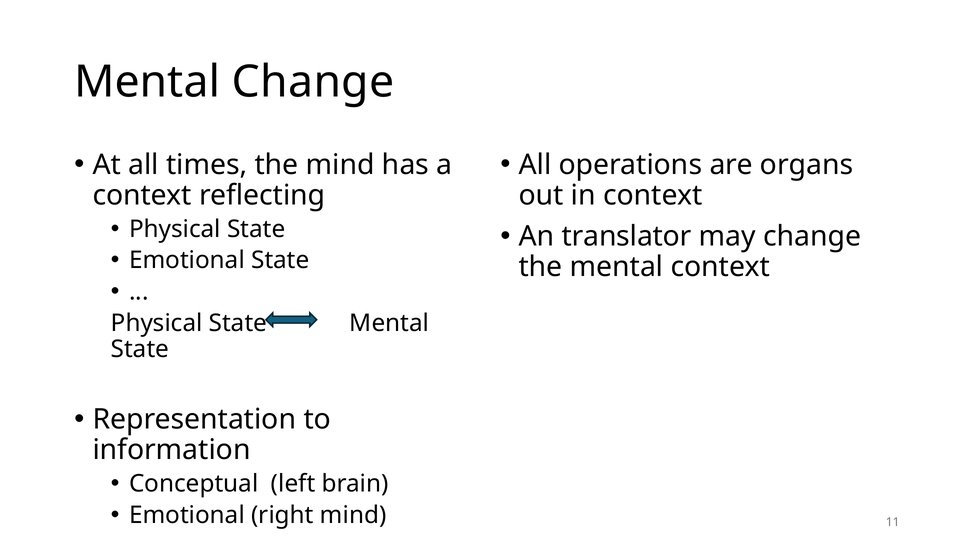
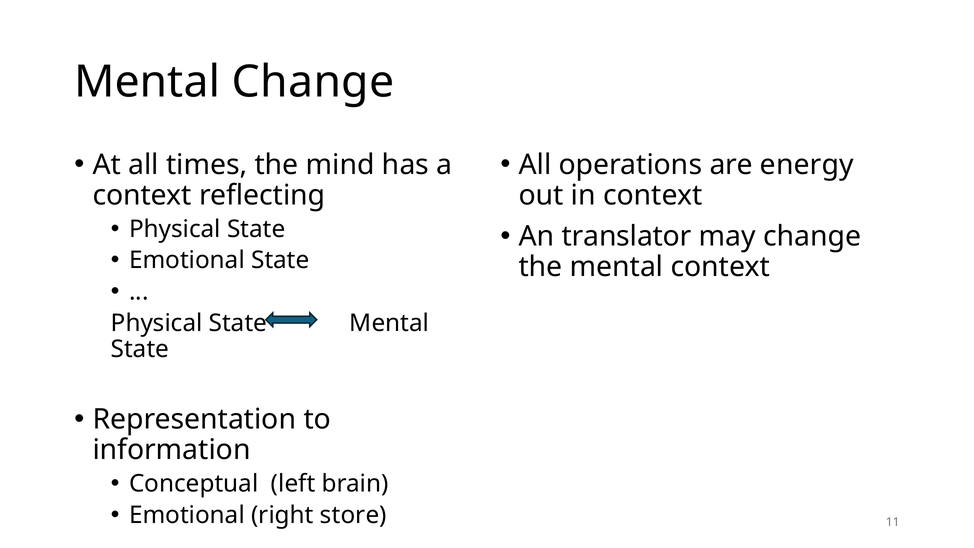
organs: organs -> energy (807, 165)
right mind: mind -> store (353, 515)
